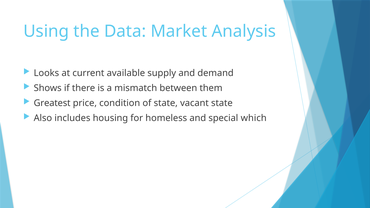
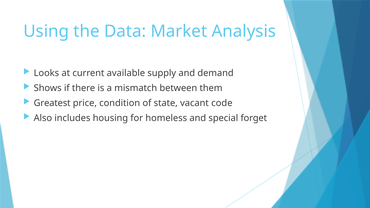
vacant state: state -> code (222, 103)
which: which -> forget (254, 118)
